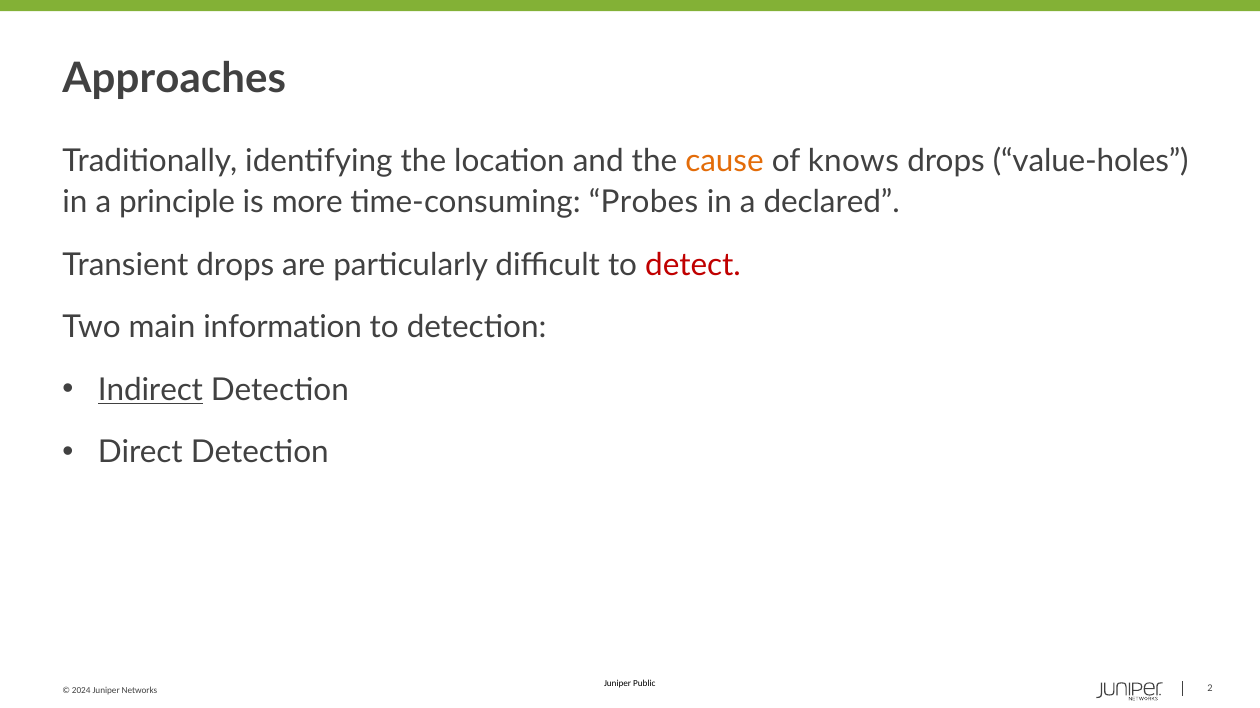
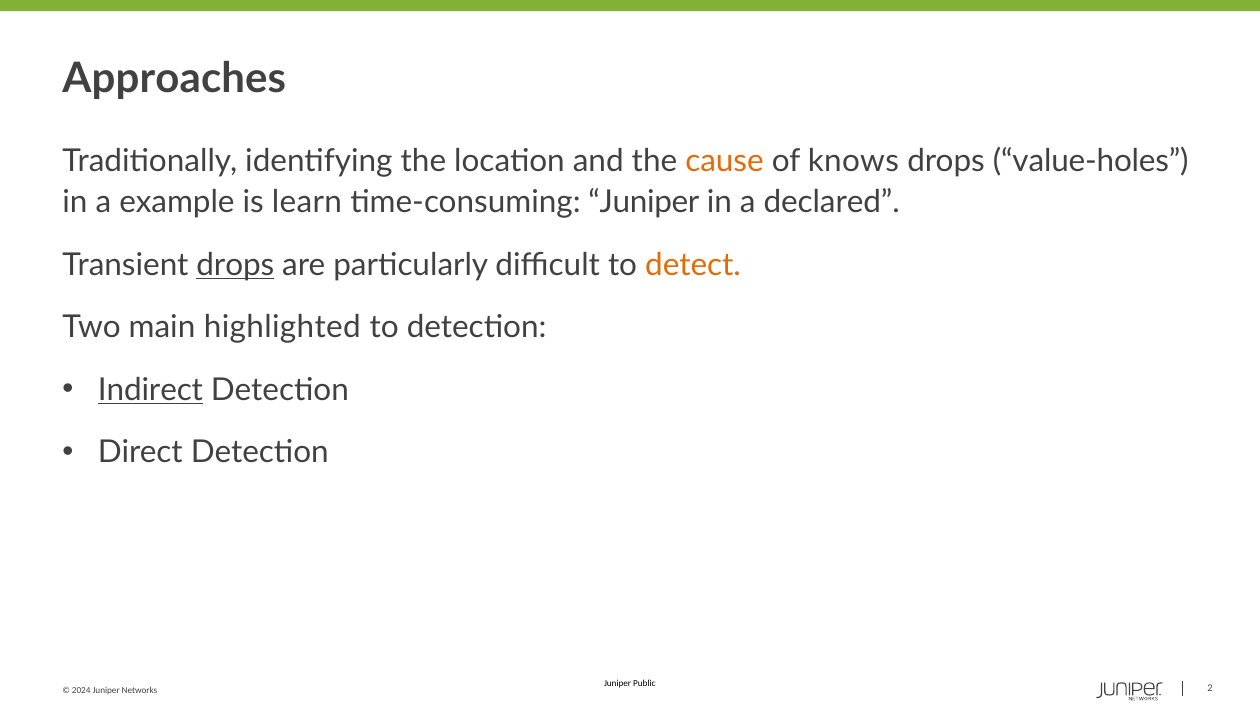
principle: principle -> example (177, 203)
more: more -> learn (307, 203)
time-consuming Probes: Probes -> Juniper (644, 203)
drops underline: none -> present (235, 265)
detect colour: red -> orange (693, 265)
information: information -> highlighted (282, 328)
